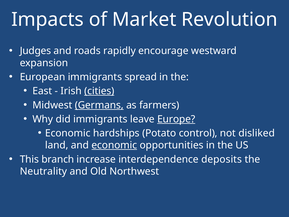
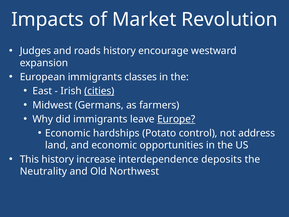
roads rapidly: rapidly -> history (120, 51)
spread: spread -> classes (141, 77)
Germans underline: present -> none (99, 105)
disliked: disliked -> address (257, 133)
economic underline: present -> none (114, 145)
This branch: branch -> history (58, 159)
